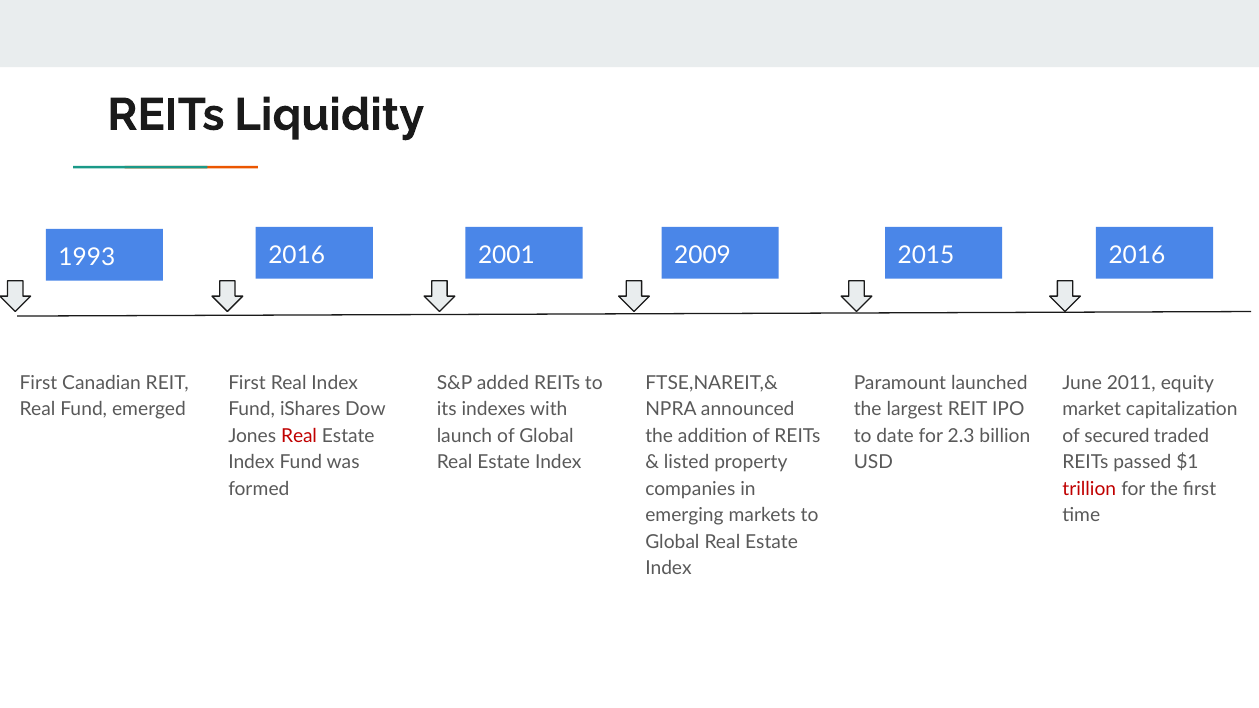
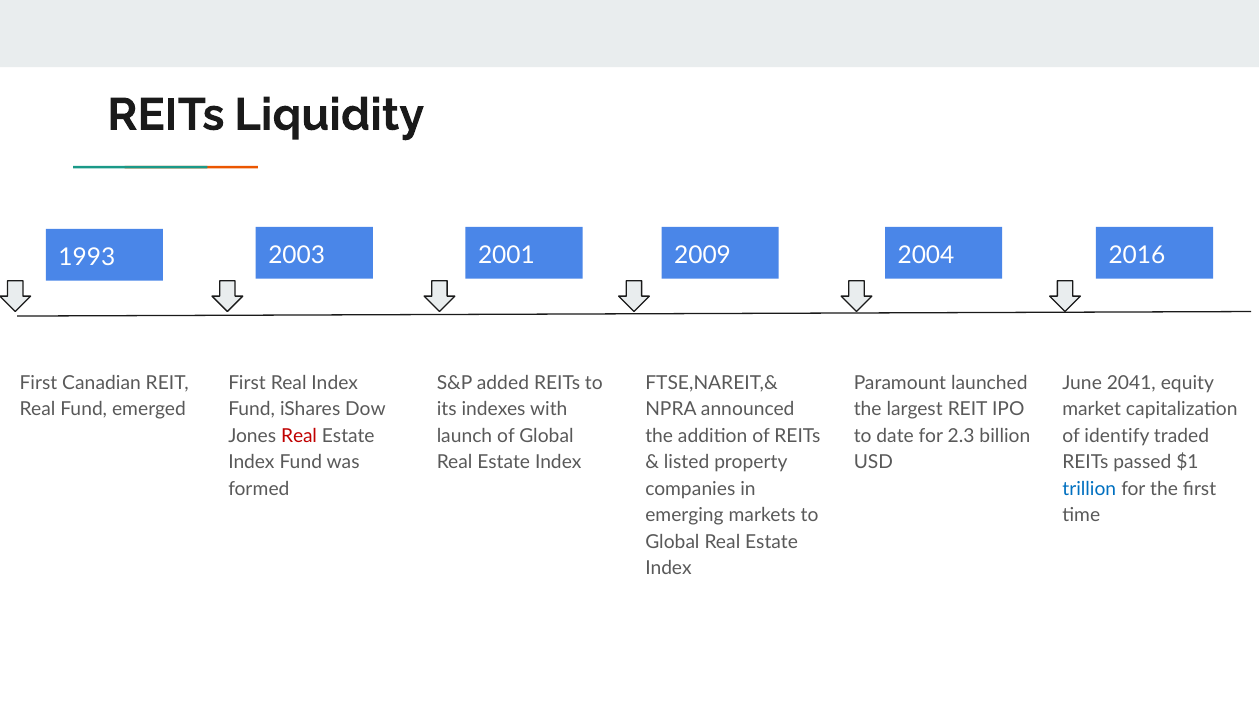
1993 2016: 2016 -> 2003 (297, 256)
2015: 2015 -> 2004 (926, 256)
2011: 2011 -> 2041 (1131, 383)
secured: secured -> identify (1117, 436)
trillion colour: red -> blue (1089, 489)
